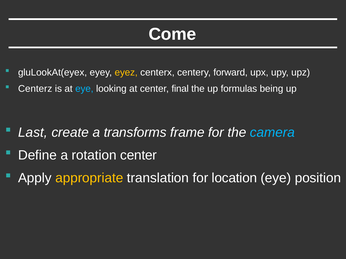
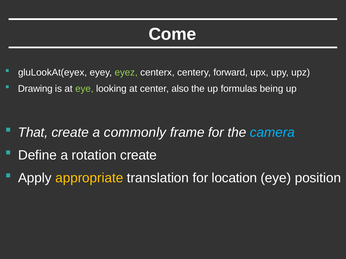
eyez colour: yellow -> light green (126, 73)
Centerz: Centerz -> Drawing (35, 89)
eye colour: light blue -> light green (84, 89)
final: final -> also (180, 89)
Last: Last -> That (33, 133)
transforms: transforms -> commonly (135, 133)
rotation center: center -> create (139, 156)
